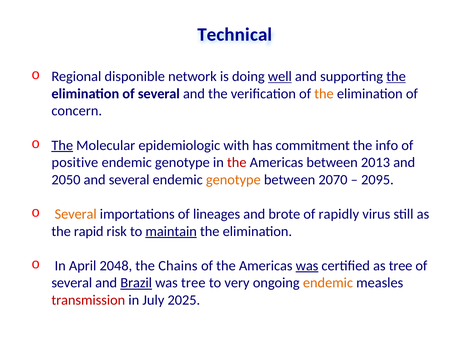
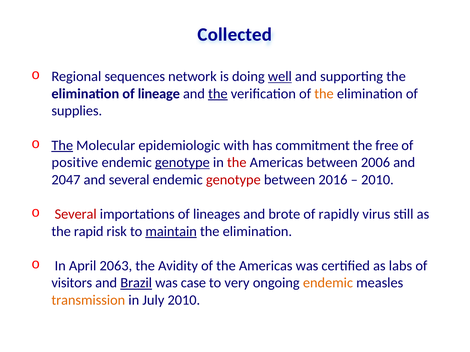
Technical: Technical -> Collected (235, 35)
disponible: disponible -> sequences (135, 77)
the underline: present -> none (396, 77)
elimination of several: several -> lineage (159, 94)
the underline: none -> present (218, 94)
concern: concern -> supplies (77, 111)
info: info -> free (387, 145)
genotype underline: none -> present (182, 163)
2013: 2013 -> 2006 (376, 163)
2050: 2050 -> 2047 (66, 180)
genotype colour: orange -> red (233, 180)
2070: 2070 -> 2016 (333, 180)
2095: 2095 -> 2010 (377, 180)
Several colour: orange -> red (76, 214)
2048: 2048 -> 2063 (116, 266)
Chains: Chains -> Avidity (178, 266)
was underline: present -> none (307, 266)
as tree: tree -> labs (400, 266)
several: several -> visitors (72, 283)
was tree: tree -> case (193, 283)
transmission colour: red -> orange (88, 301)
July 2025: 2025 -> 2010 (184, 301)
